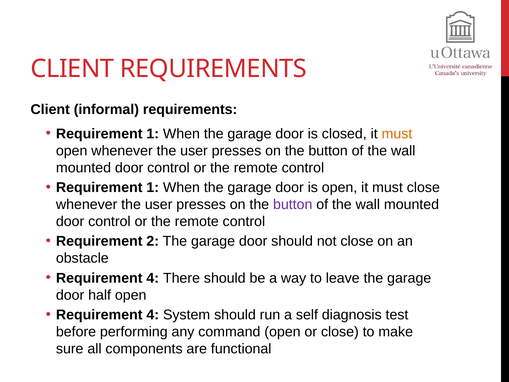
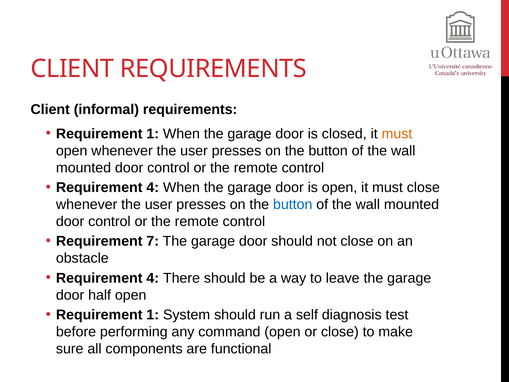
1: 1 -> 4 (153, 187)
button colour: purple -> blue (293, 204)
2: 2 -> 7 (153, 241)
4: 4 -> 1 (153, 315)
